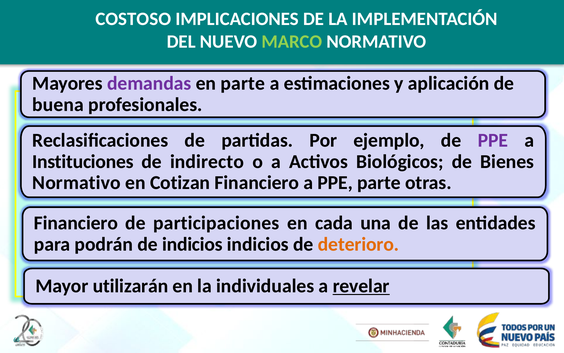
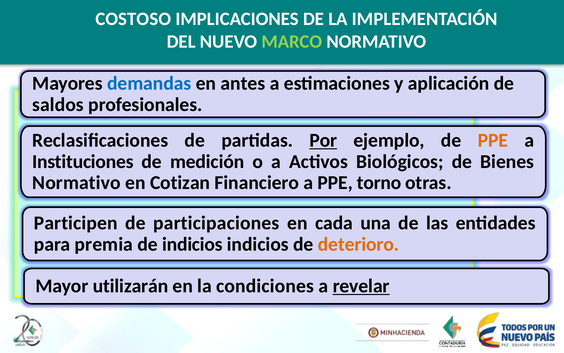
demandas colour: purple -> blue (149, 83)
en parte: parte -> antes (243, 83)
buena: buena -> saldos (58, 104)
Por underline: none -> present (323, 140)
PPE colour: purple -> orange (493, 140)
indirecto: indirecto -> medición (207, 161)
PPE parte: parte -> torno (379, 182)
Financiero: Financiero -> Participen (76, 223)
podrán: podrán -> premia (104, 244)
individuales: individuales -> condiciones (265, 286)
